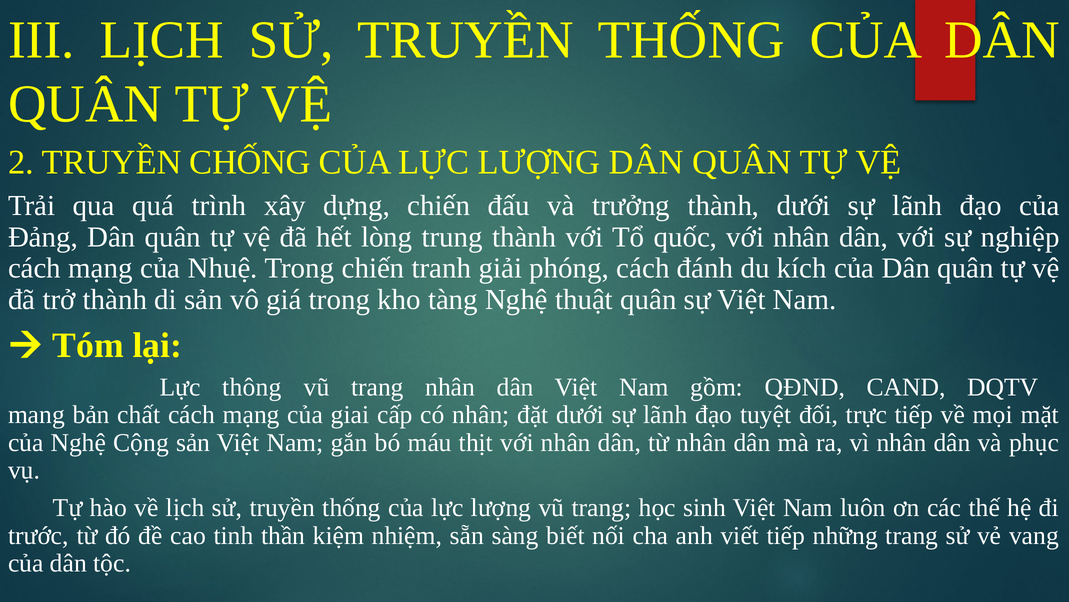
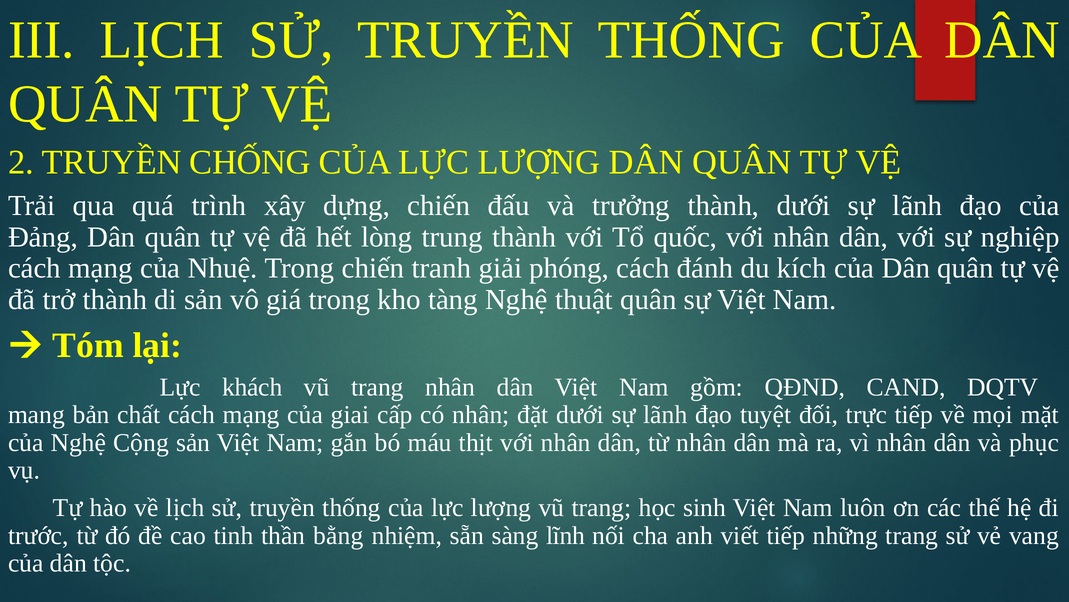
thông: thông -> khách (252, 387)
kiệm: kiệm -> bằng (338, 535)
biết: biết -> lĩnh (566, 535)
